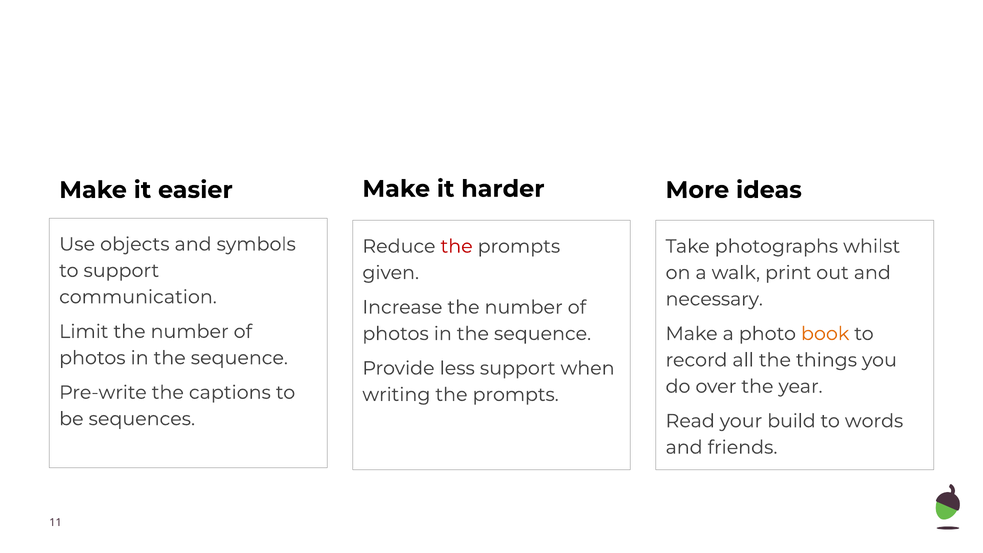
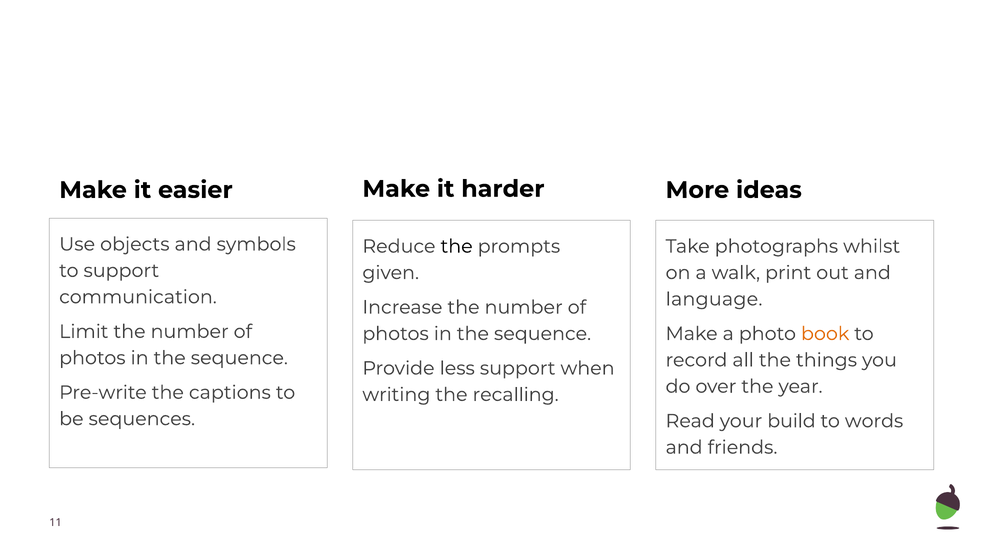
the colour: red -> black (457, 246)
necessary: necessary -> language (714, 299)
writing the prompts: prompts -> recalling (516, 395)
